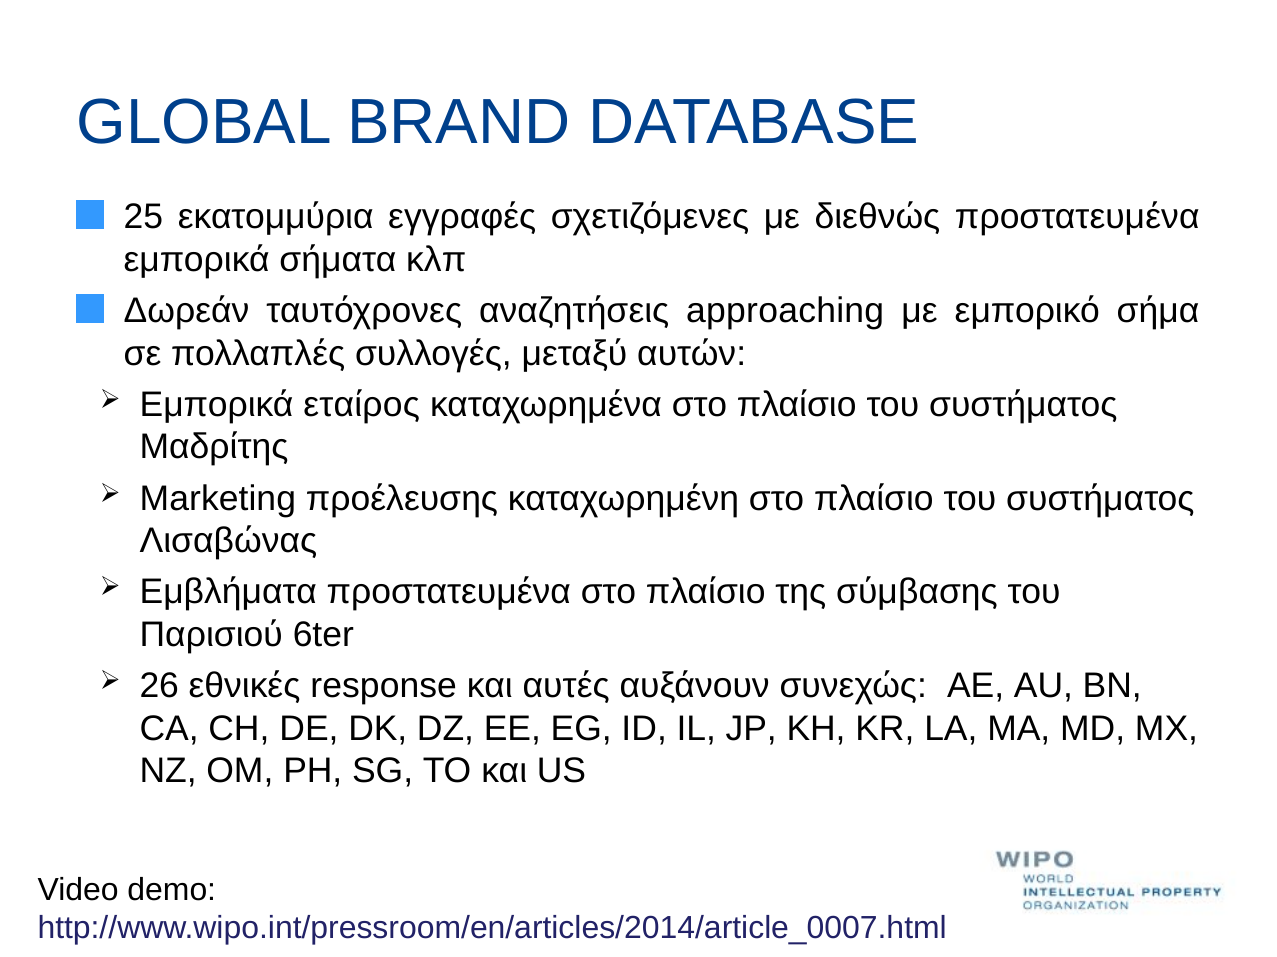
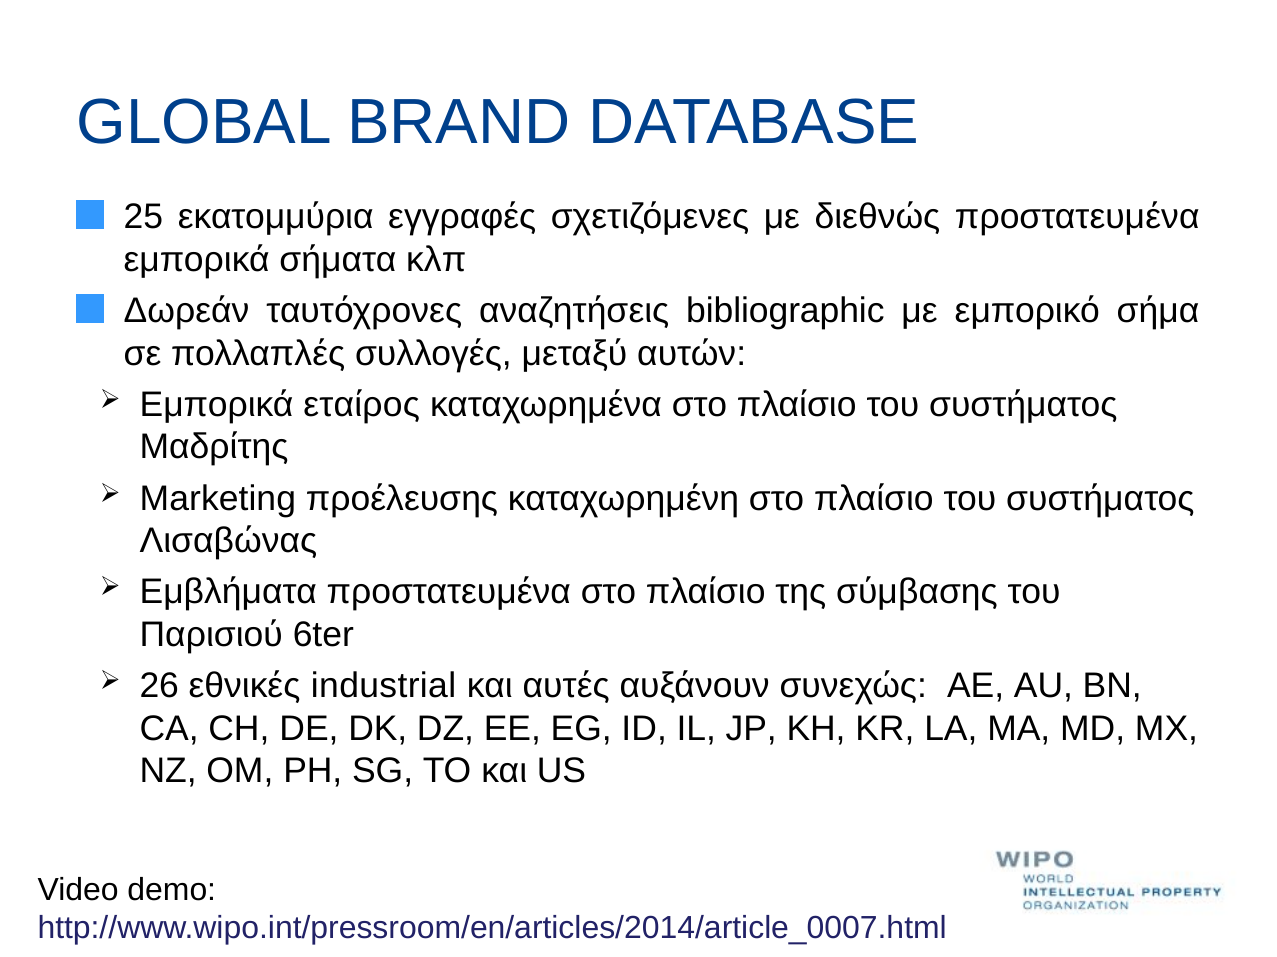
approaching: approaching -> bibliographic (785, 311)
response: response -> industrial (384, 686)
